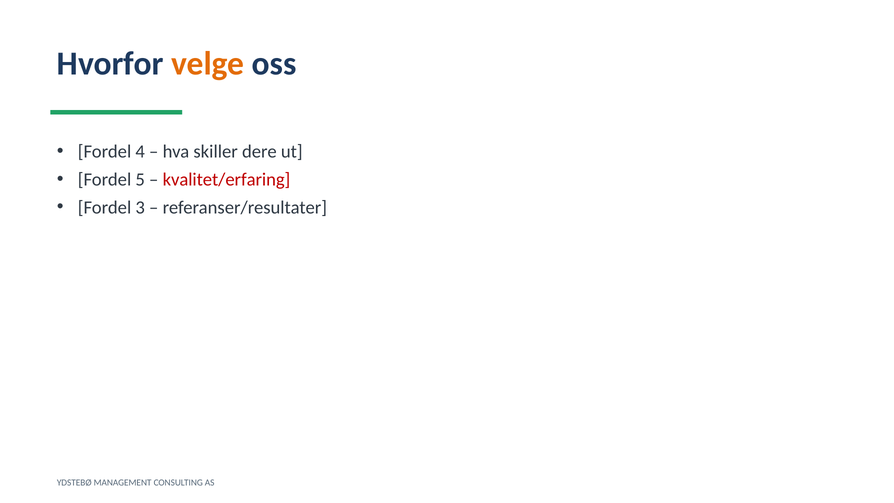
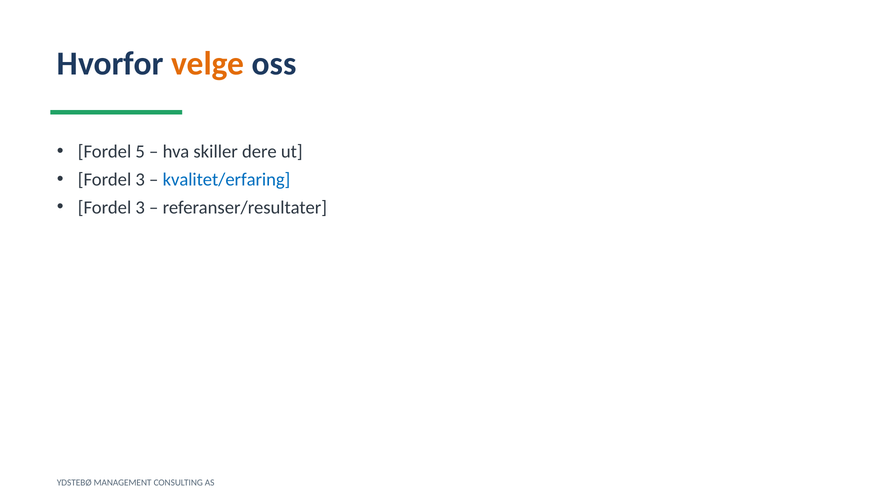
4: 4 -> 5 (140, 151)
5: 5 -> 3 (140, 179)
kvalitet/erfaring colour: red -> blue (226, 179)
